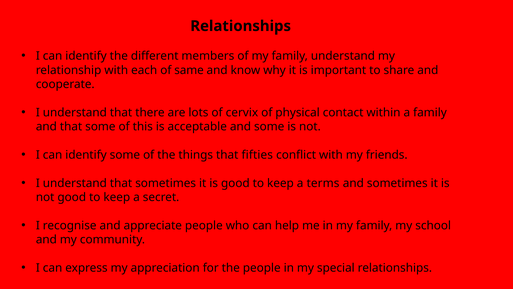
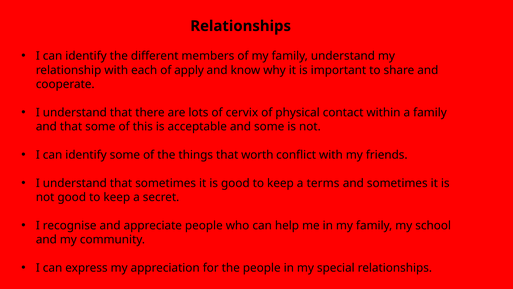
same: same -> apply (189, 70)
fifties: fifties -> worth (257, 155)
